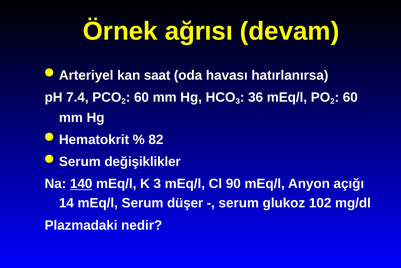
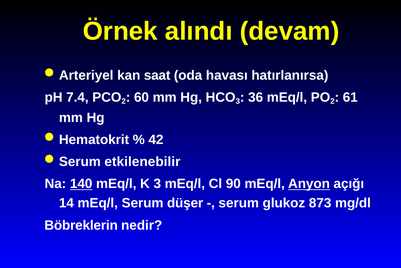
ağrısı: ağrısı -> alındı (199, 31)
60: 60 -> 61 (350, 98)
82: 82 -> 42 (156, 140)
değişiklikler: değişiklikler -> etkilenebilir (142, 162)
Anyon underline: none -> present (309, 184)
102: 102 -> 873 (320, 203)
Plazmadaki: Plazmadaki -> Böbreklerin (81, 225)
